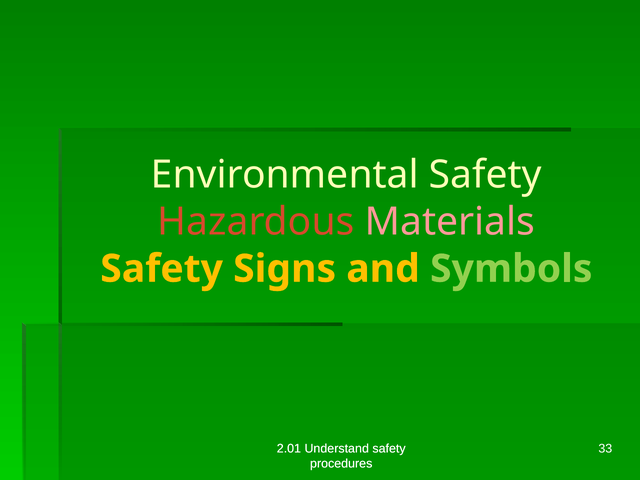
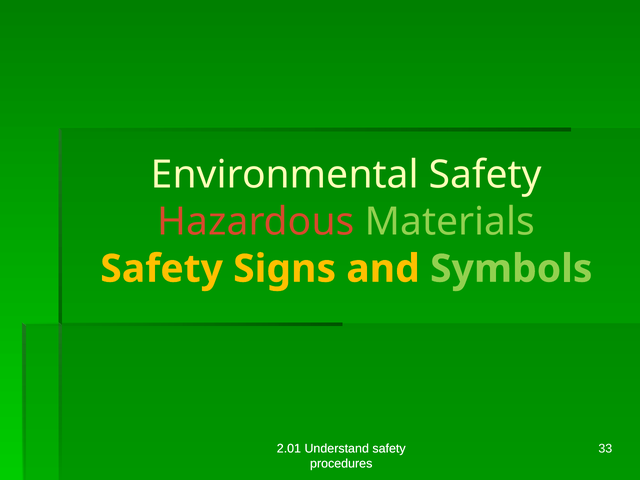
Materials colour: pink -> light green (450, 222)
